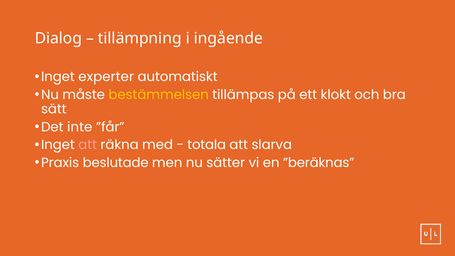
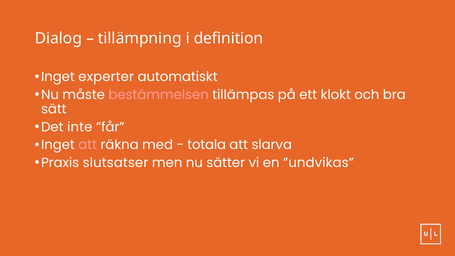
ingående: ingående -> definition (228, 38)
bestämmelsen colour: yellow -> pink (159, 95)
beslutade: beslutade -> slutsatser (116, 163)
”beräknas: ”beräknas -> ”undvikas (319, 163)
